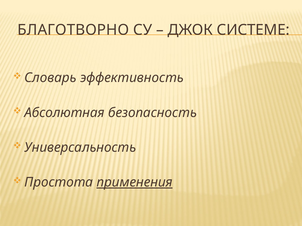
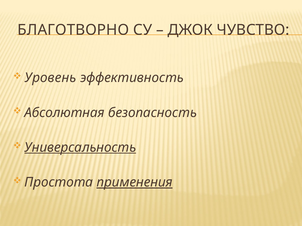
СИСТЕМЕ: СИСТЕМЕ -> ЧУВСТВО (253, 30)
Словарь: Словарь -> Уровень (50, 78)
Универсальность underline: none -> present (80, 148)
